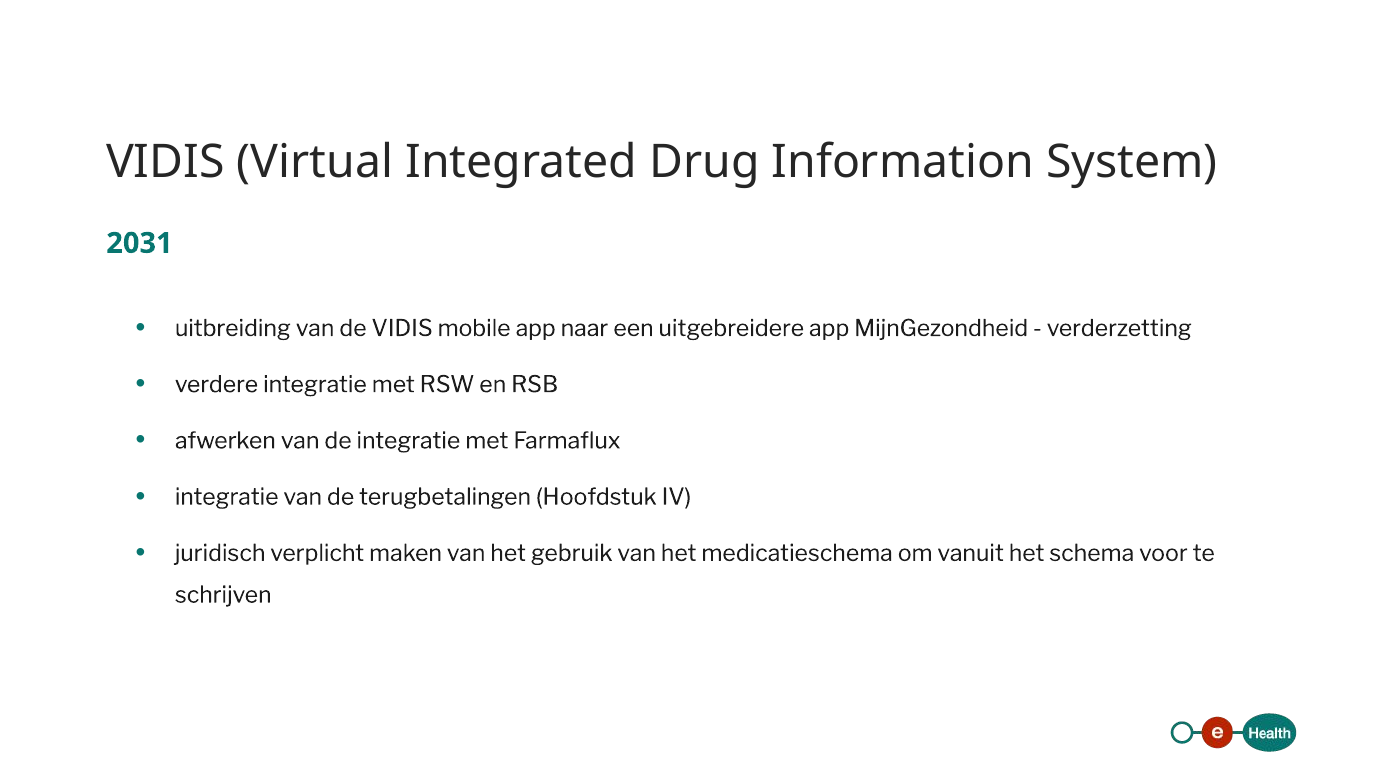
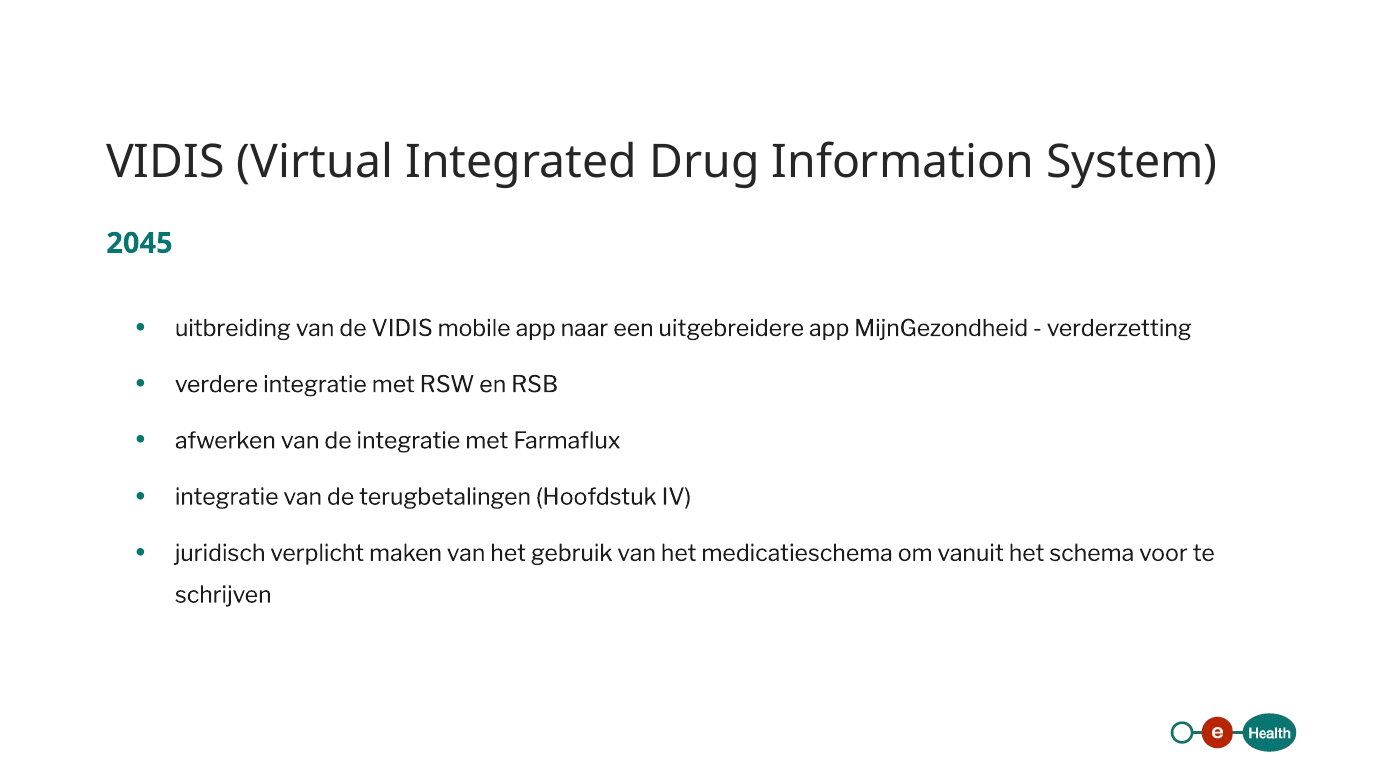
2031: 2031 -> 2045 (140, 243)
